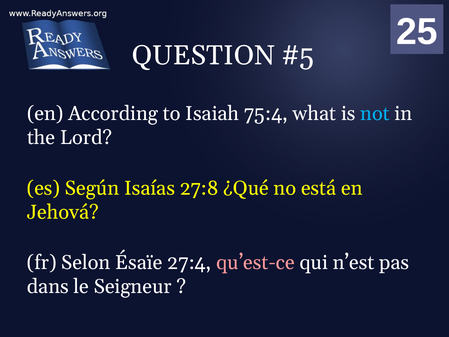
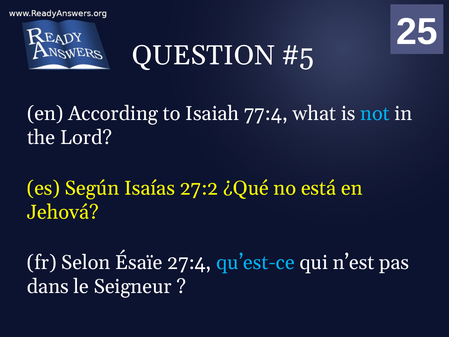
75:4: 75:4 -> 77:4 (266, 114)
27:8: 27:8 -> 27:2 (199, 188)
qu’est-ce colour: pink -> light blue (255, 263)
